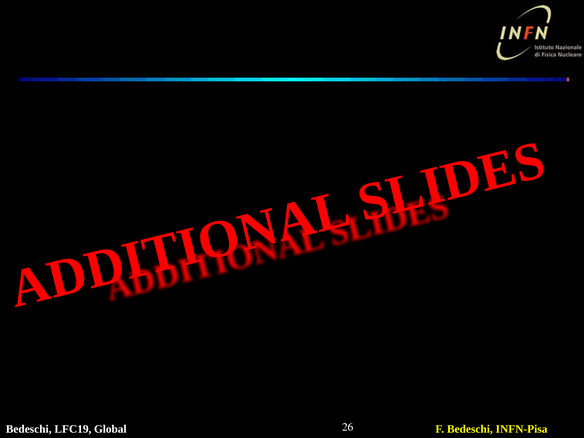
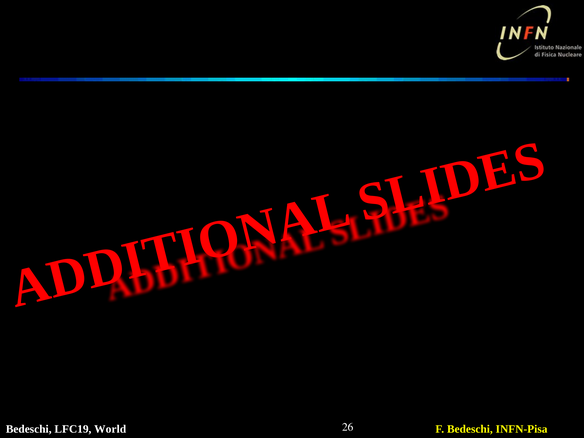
Global: Global -> World (110, 429)
